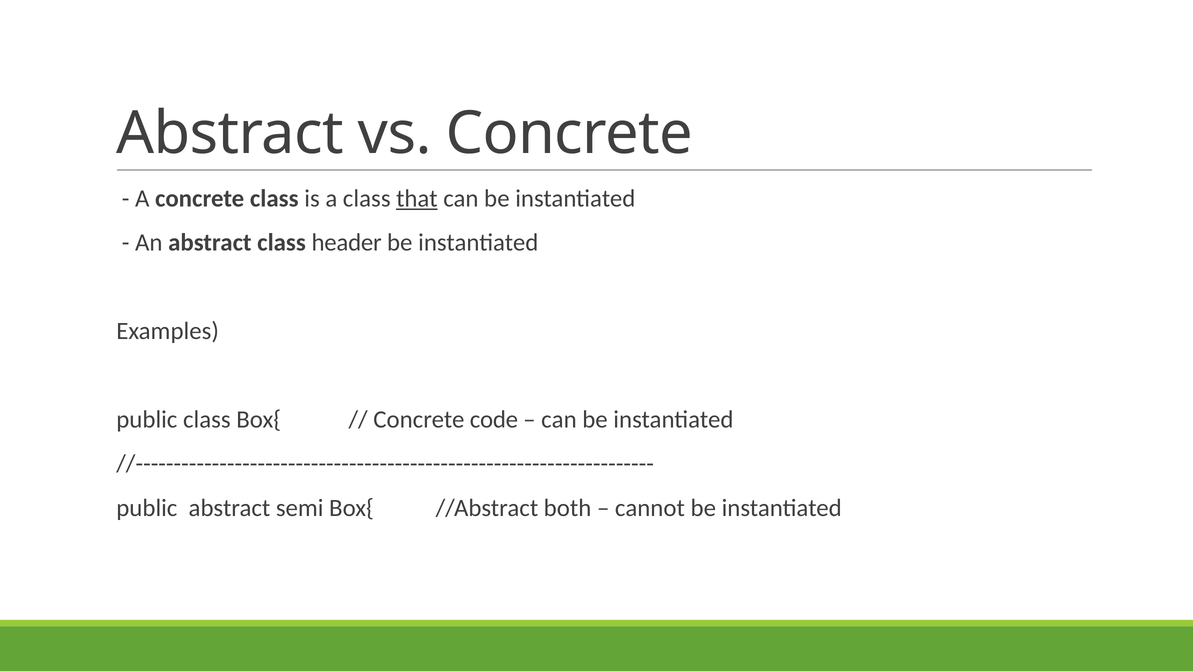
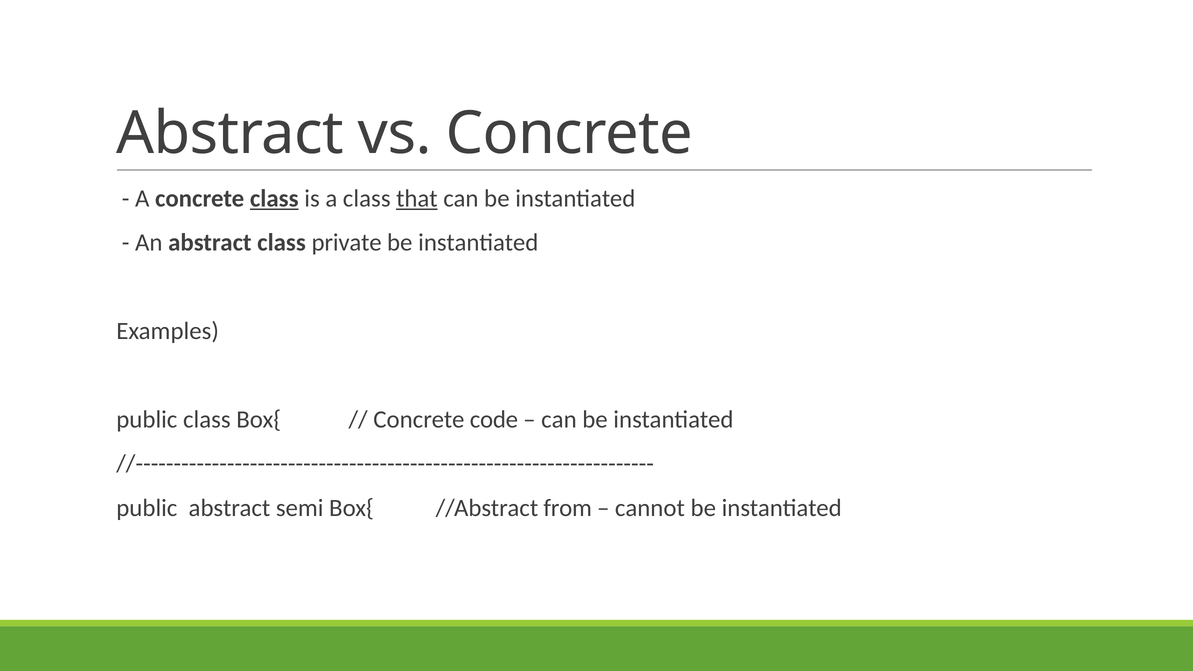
class underline: none -> present (274, 198)
header: header -> private (347, 243)
both: both -> from (568, 508)
